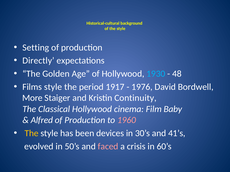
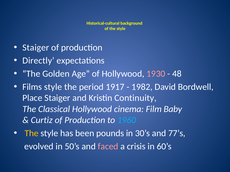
Setting: Setting -> Staiger (36, 48)
1930 colour: light blue -> pink (156, 74)
1976: 1976 -> 1982 (142, 87)
More: More -> Place (32, 98)
Alfred: Alfred -> Curtiz (42, 120)
1960 colour: pink -> light blue (127, 120)
devices: devices -> pounds (110, 134)
41’s: 41’s -> 77’s (177, 134)
